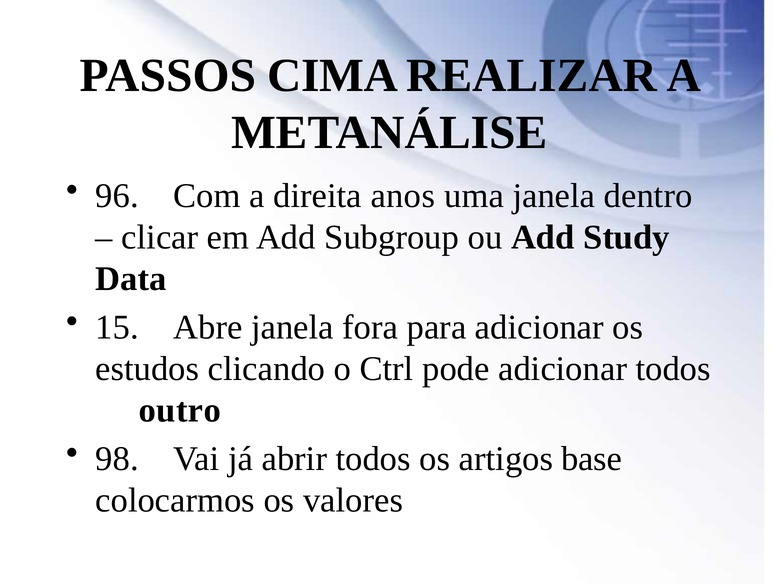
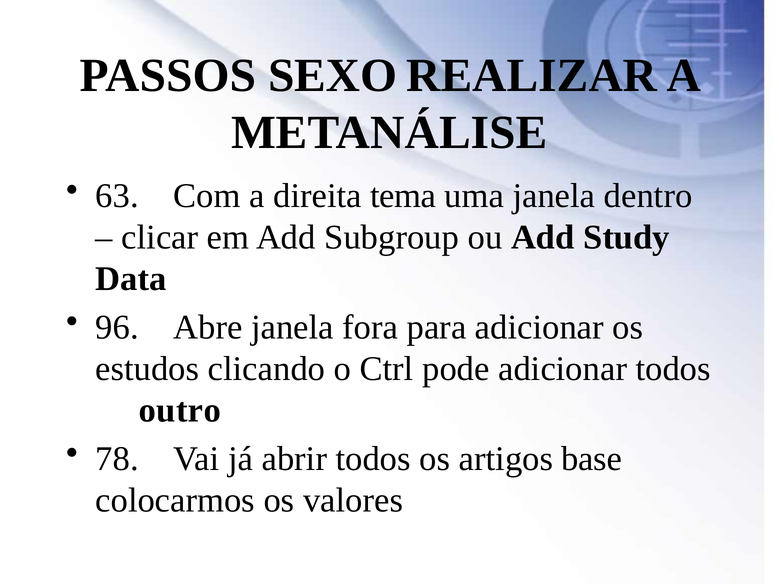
CIMA: CIMA -> SEXO (333, 75)
96: 96 -> 63 (117, 196)
anos: anos -> tema (403, 196)
15: 15 -> 96 (117, 327)
98: 98 -> 78 (117, 459)
